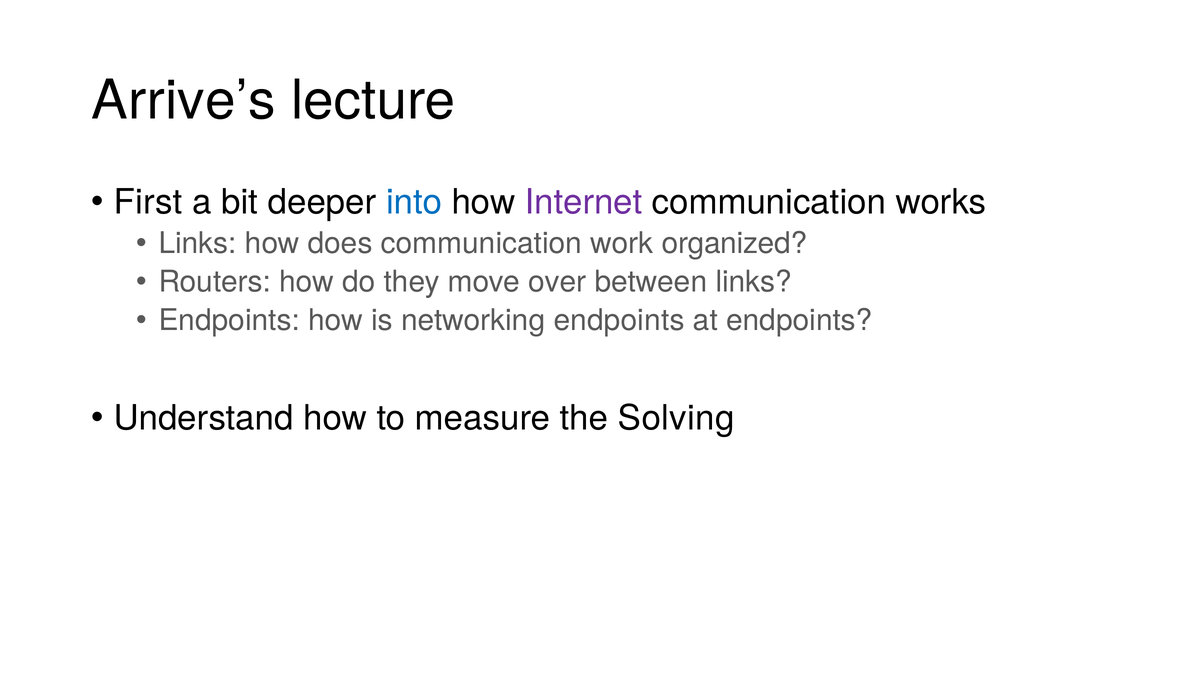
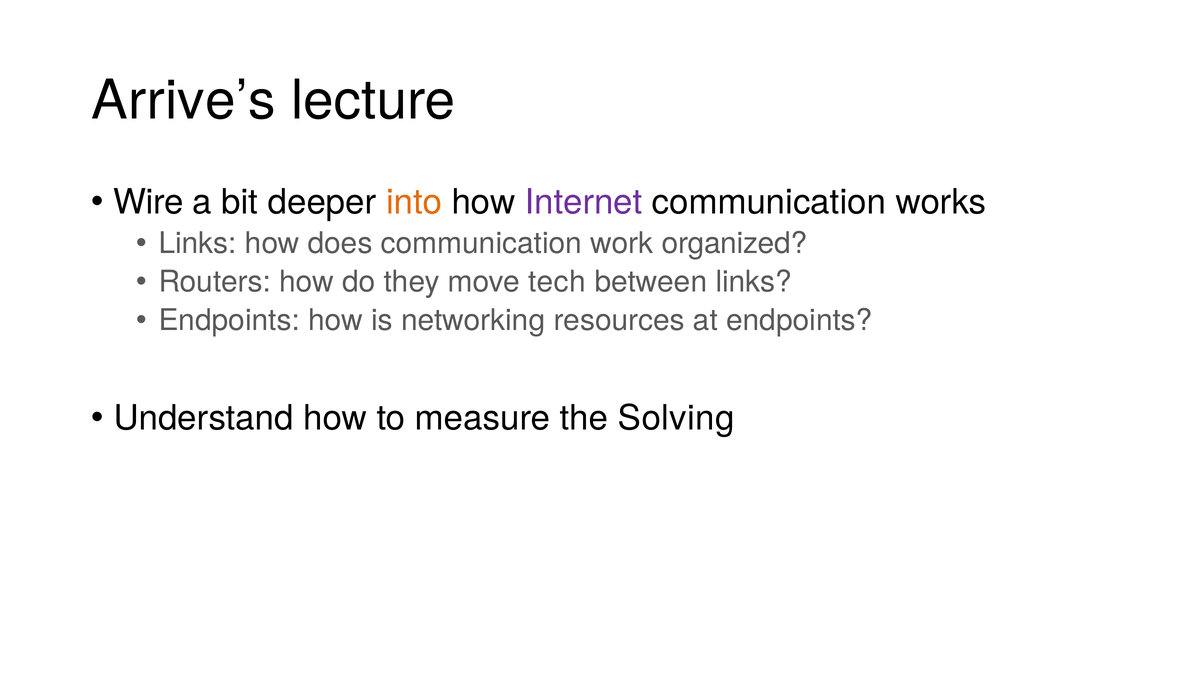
First: First -> Wire (148, 202)
into colour: blue -> orange (414, 202)
over: over -> tech (557, 282)
networking endpoints: endpoints -> resources (619, 321)
